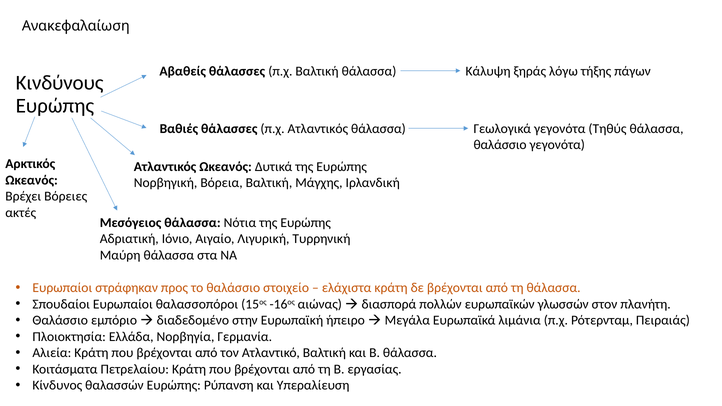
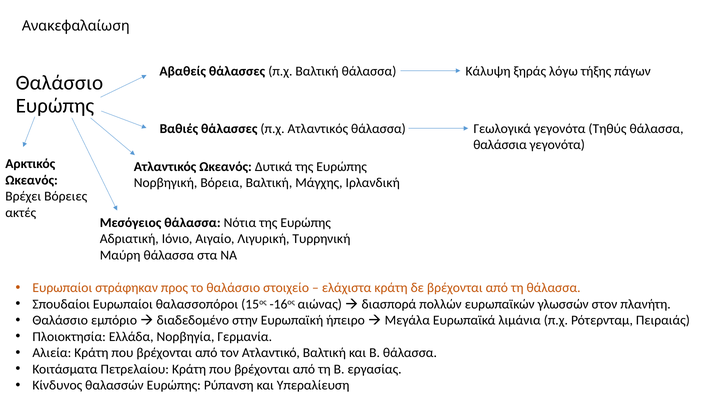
Κινδύνους: Κινδύνους -> Θαλάσσιο (59, 83)
θαλάσσιο: θαλάσσιο -> θαλάσσια (500, 145)
